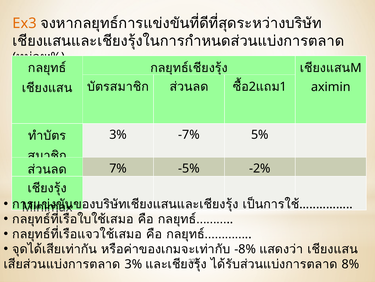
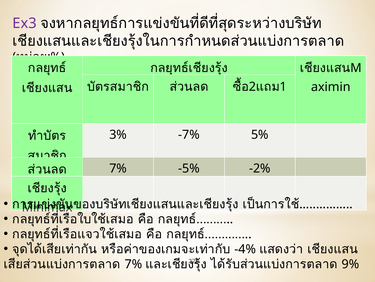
Ex3 colour: orange -> purple (25, 23)
-8%: -8% -> -4% (245, 249)
3%: 3% -> 7% (133, 264)
8%: 8% -> 9% (351, 264)
